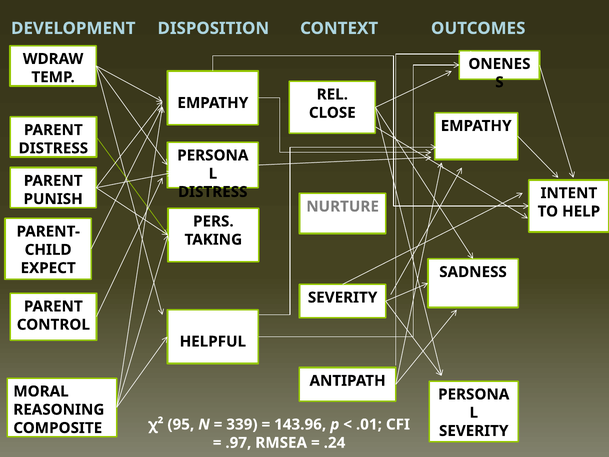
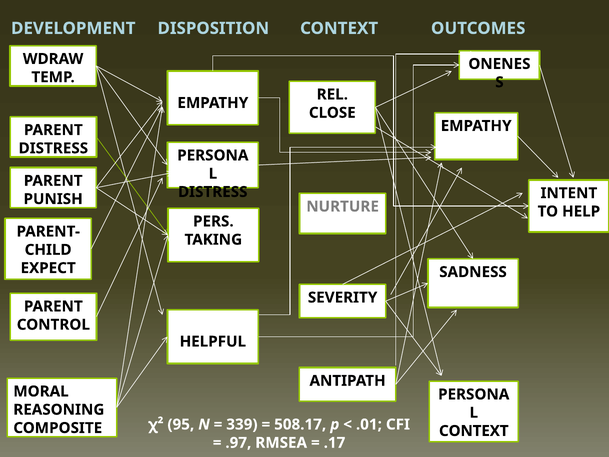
143.96: 143.96 -> 508.17 (300, 424)
SEVERITY: SEVERITY -> CONTEXT (474, 431)
.24: .24 -> .17 (335, 443)
